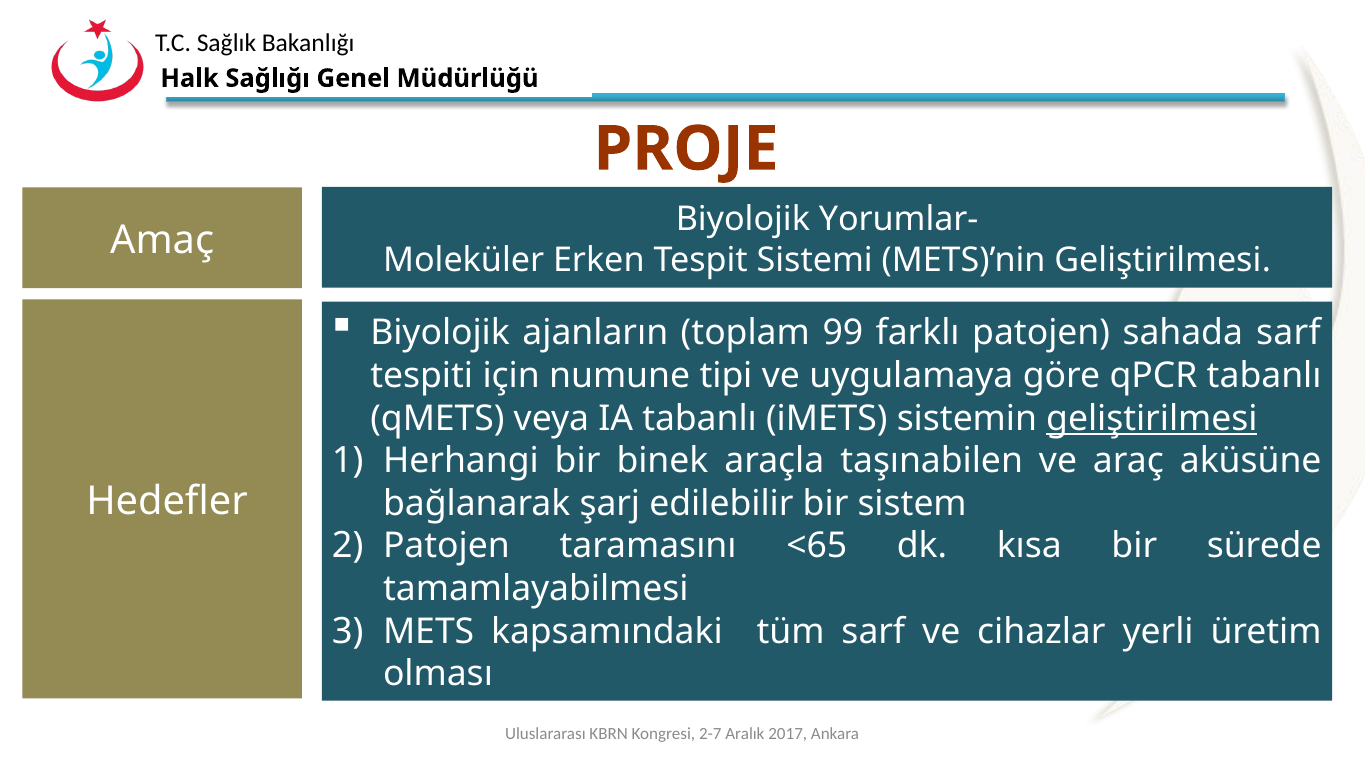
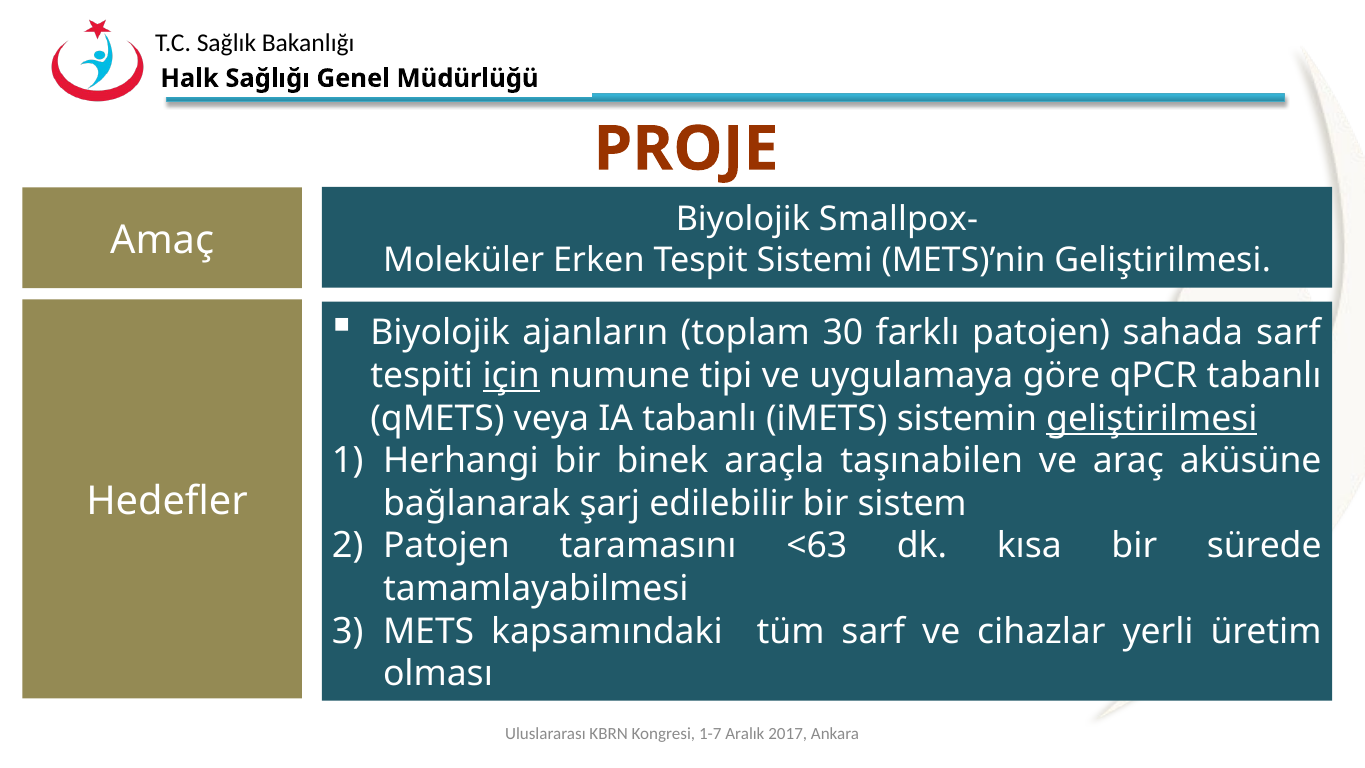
Yorumlar-: Yorumlar- -> Smallpox- (899, 219)
99: 99 -> 30 (843, 333)
için underline: none -> present (511, 376)
<65: <65 -> <63 (817, 546)
2-7: 2-7 -> 1-7 (710, 733)
